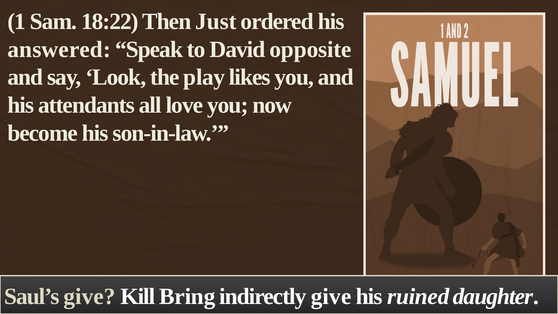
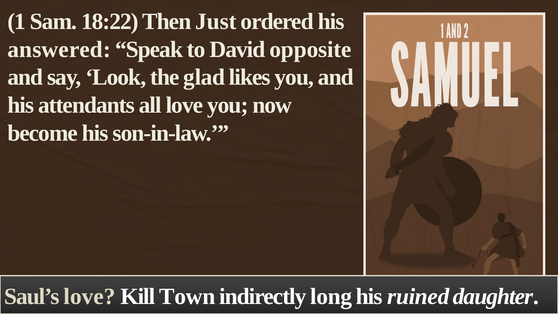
play: play -> glad (204, 77)
Saul’s give: give -> love (90, 296)
Bring: Bring -> Town (187, 296)
indirectly give: give -> long (331, 296)
